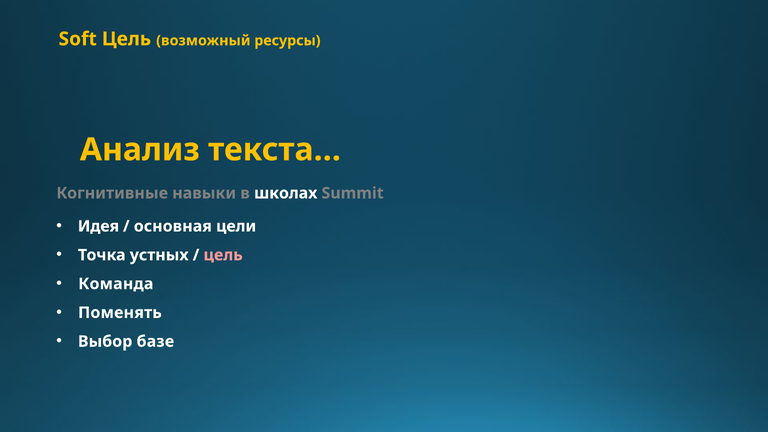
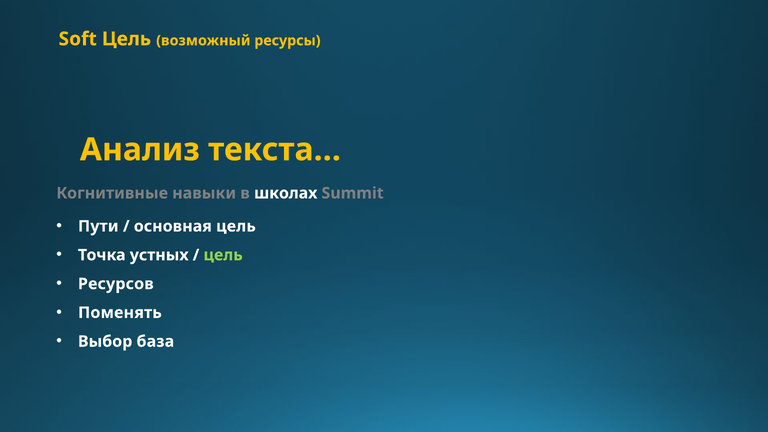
Идея: Идея -> Пути (98, 226)
основная цели: цели -> цель (236, 226)
цель colour: pink -> light green (223, 255)
Команда: Команда -> Ресурсов (116, 284)
базе: базе -> база (155, 341)
